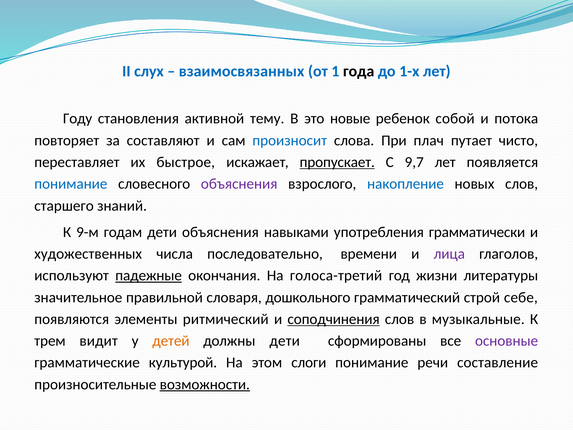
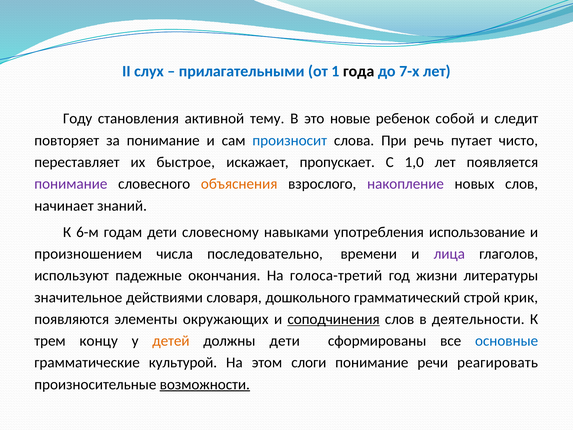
взаимосвязанных: взаимосвязанных -> прилагательными (242, 71)
1-х: 1-х -> 7-х (409, 71)
потока: потока -> следит (516, 119)
за составляют: составляют -> понимание (163, 140)
плач: плач -> речь (429, 140)
пропускает underline: present -> none (337, 162)
9,7: 9,7 -> 1,0 (414, 162)
понимание colour: blue -> purple (71, 184)
объяснения colour: purple -> orange (239, 184)
накопление colour: blue -> purple (406, 184)
старшего: старшего -> начинает (64, 206)
9-м: 9-м -> 6-м (87, 232)
дети объяснения: объяснения -> словесному (220, 232)
грамматически: грамматически -> использование (477, 232)
художественных: художественных -> произношением (88, 254)
падежные underline: present -> none (149, 275)
правильной: правильной -> действиями (164, 297)
себе: себе -> крик (521, 297)
ритмический: ритмический -> окружающих (226, 319)
музыкальные: музыкальные -> деятельности (478, 319)
видит: видит -> концу (99, 341)
основные colour: purple -> blue (507, 341)
составление: составление -> реагировать (498, 362)
